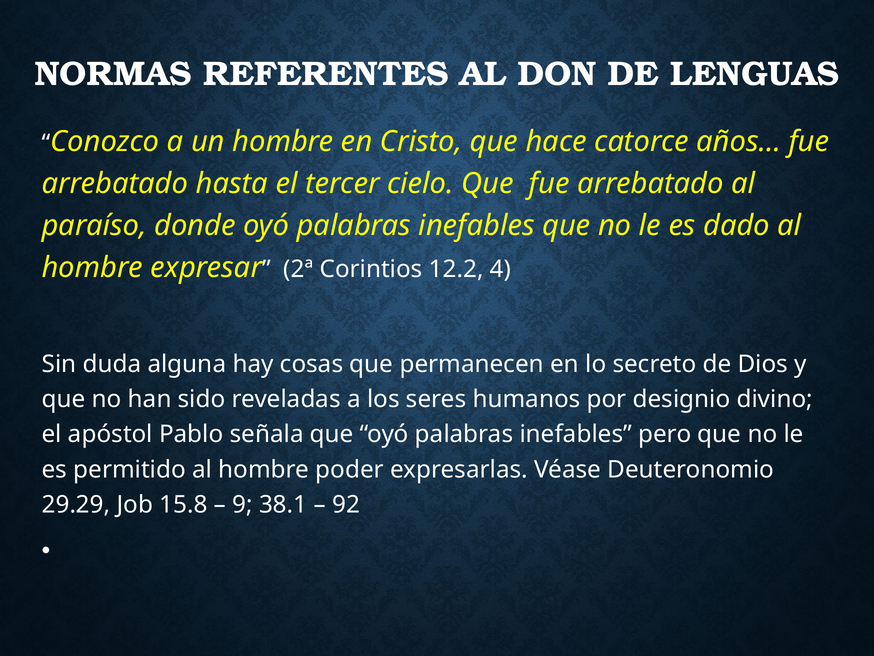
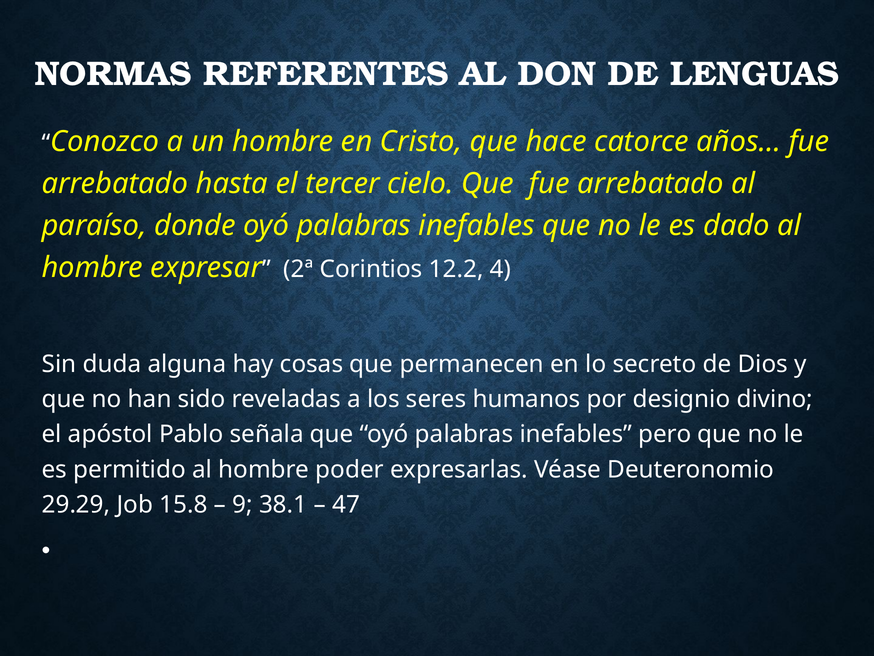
92: 92 -> 47 (346, 504)
